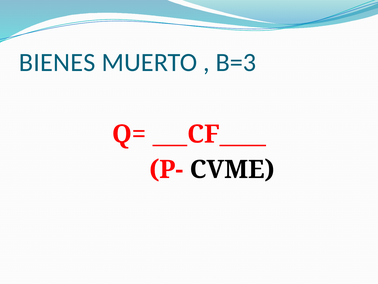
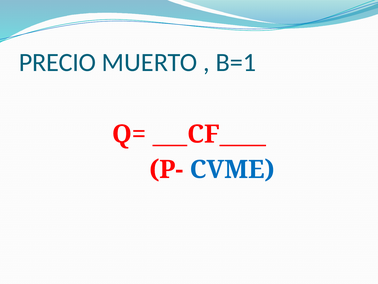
BIENES: BIENES -> PRECIO (57, 62)
B=3: B=3 -> B=1 (236, 62)
CVME colour: black -> blue (232, 169)
